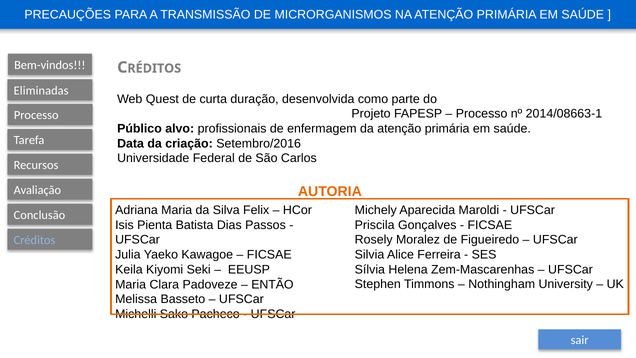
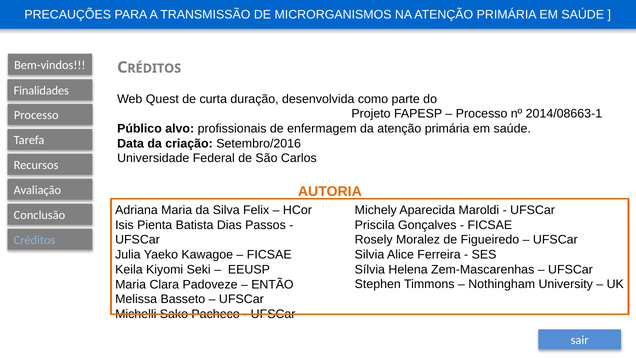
Eliminadas: Eliminadas -> Finalidades (41, 91)
